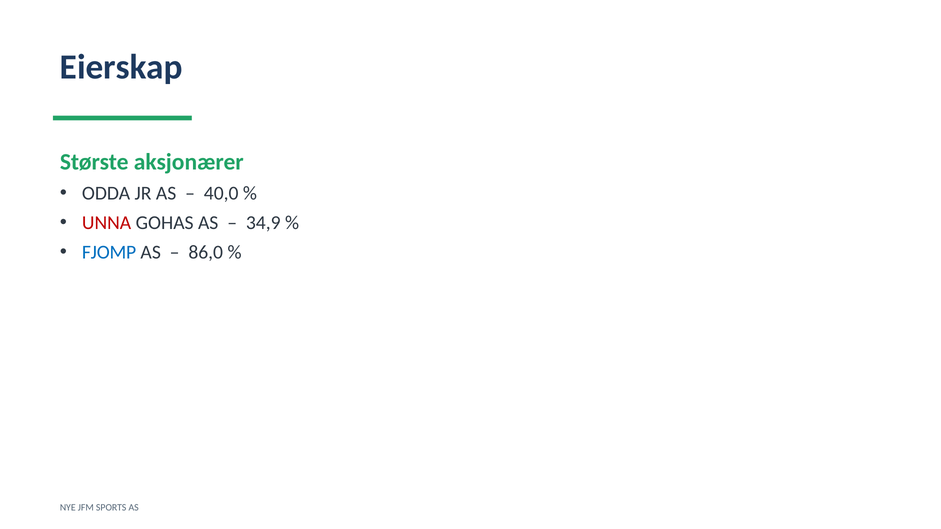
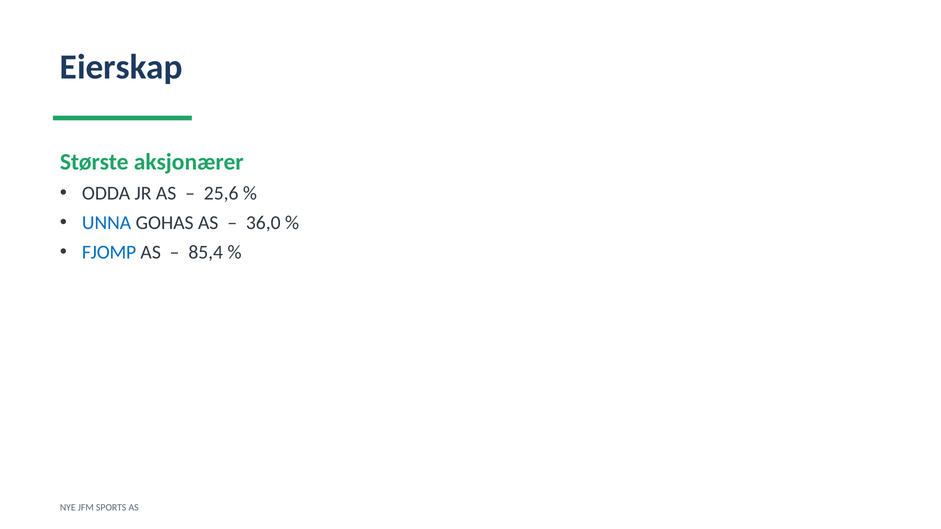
40,0: 40,0 -> 25,6 (221, 193)
UNNA colour: red -> blue (107, 223)
34,9: 34,9 -> 36,0 (263, 223)
86,0: 86,0 -> 85,4 (206, 252)
